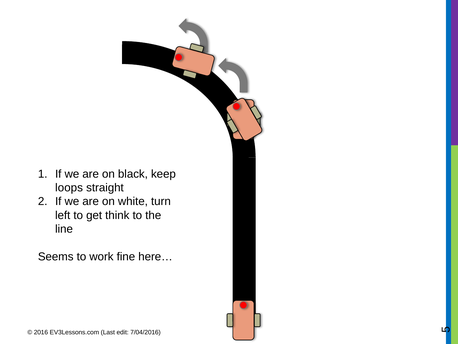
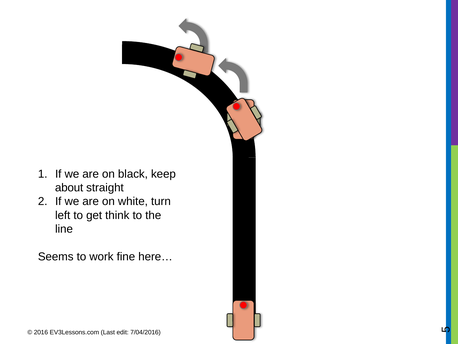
loops: loops -> about (69, 187)
